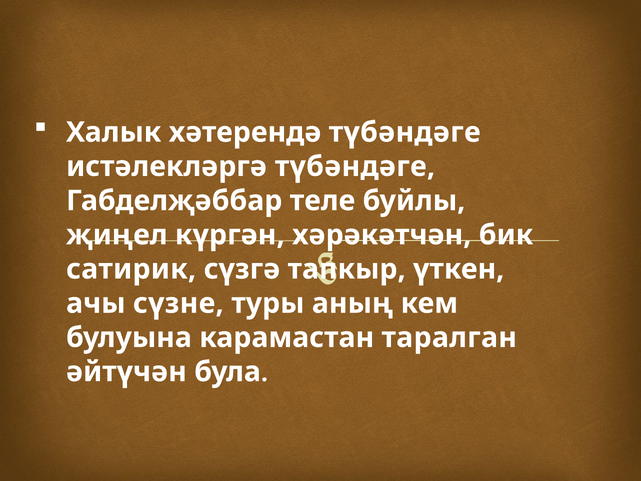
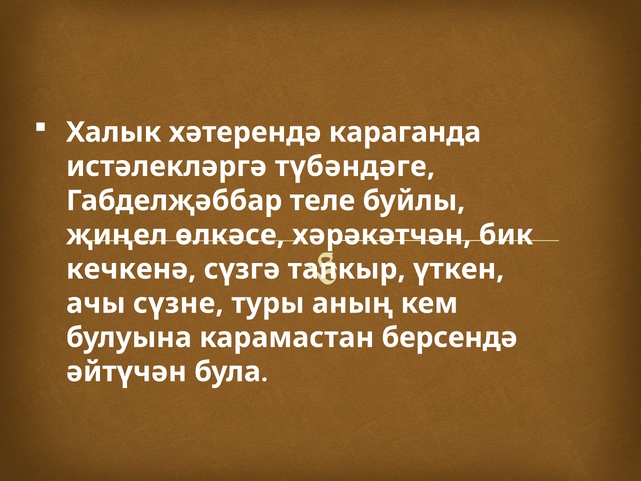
хәтерендә түбәндәге: түбәндәге -> караганда (405, 132)
күргән: күргән -> өлкәсе (230, 235)
сатирик: сатирик -> кечкенә (131, 269)
таралган: таралган -> берсендә (450, 337)
